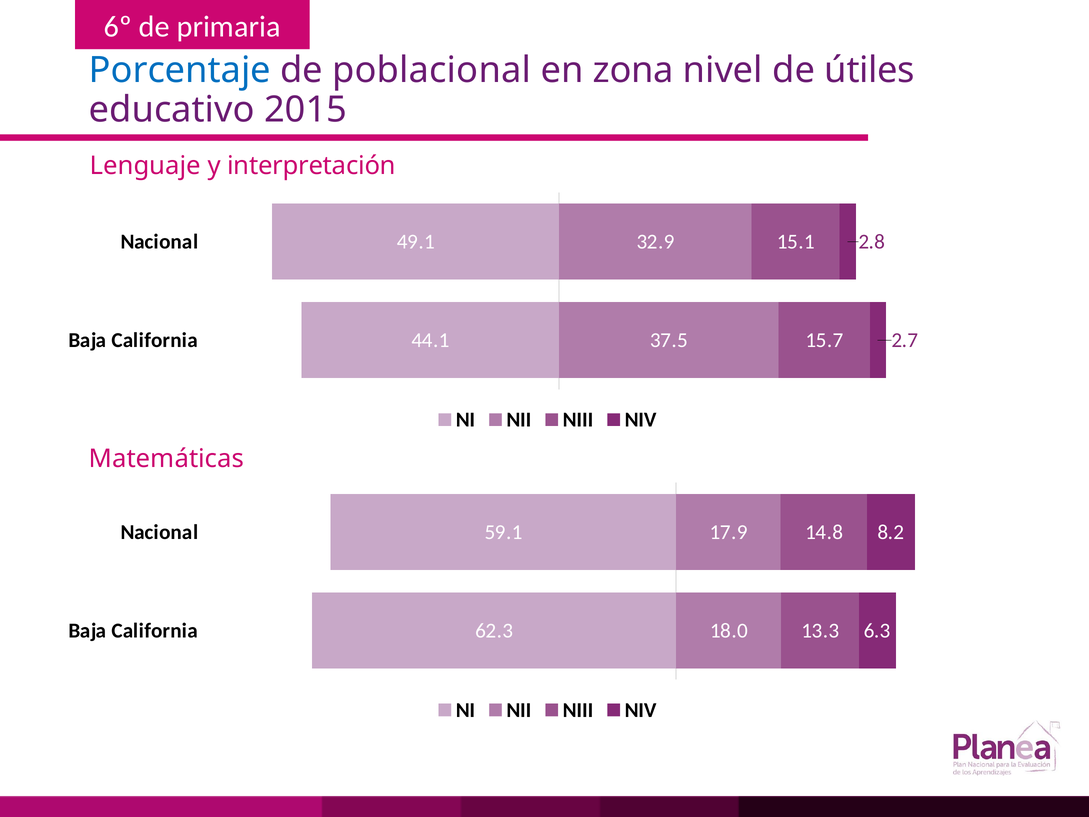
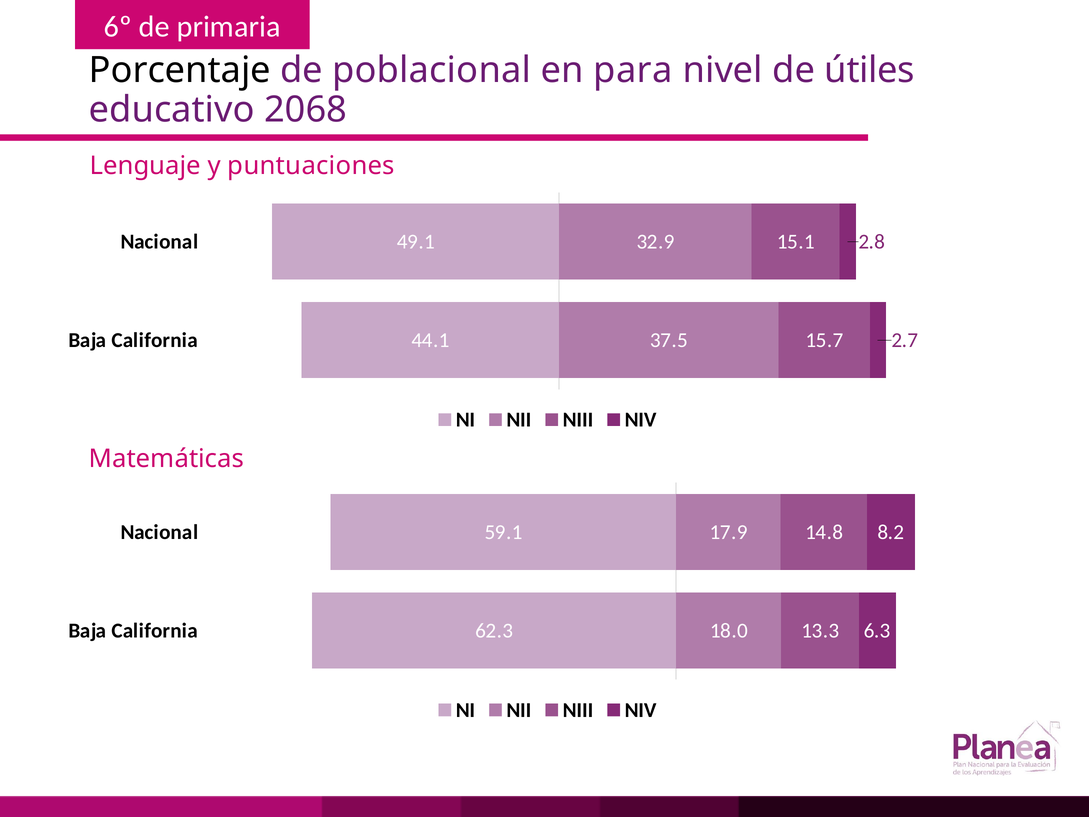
Porcentaje colour: blue -> black (180, 70)
zona: zona -> para (633, 70)
2015: 2015 -> 2068 (306, 109)
interpretación: interpretación -> puntuaciones (311, 166)
